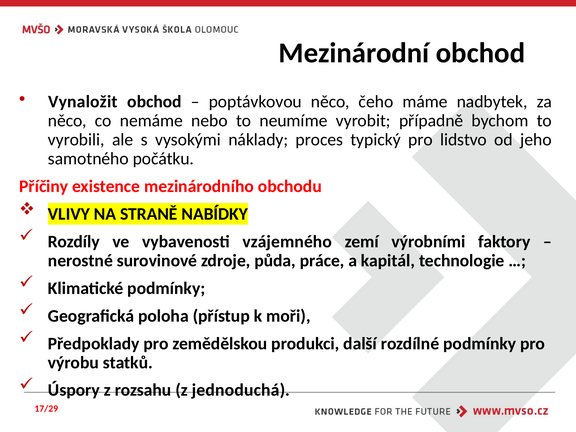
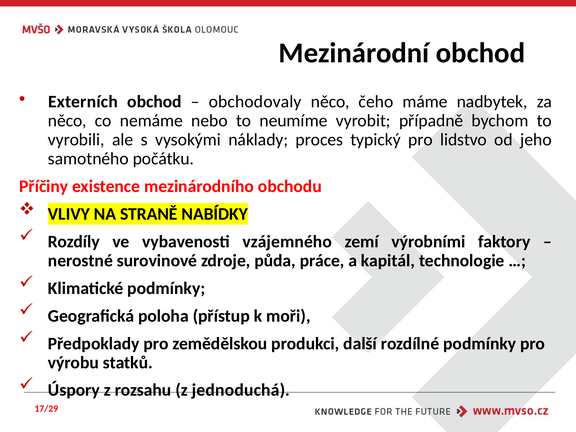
Vynaložit: Vynaložit -> Externích (83, 102)
poptávkovou: poptávkovou -> obchodovaly (255, 102)
